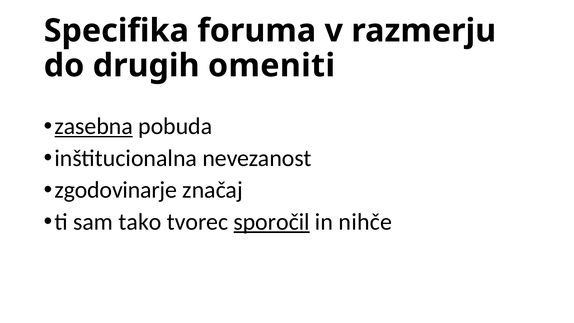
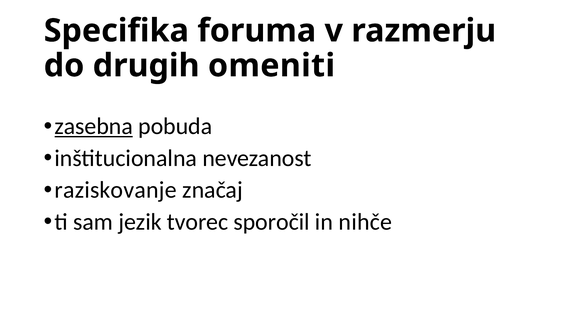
zgodovinarje: zgodovinarje -> raziskovanje (116, 190)
tako: tako -> jezik (140, 222)
sporočil underline: present -> none (272, 222)
